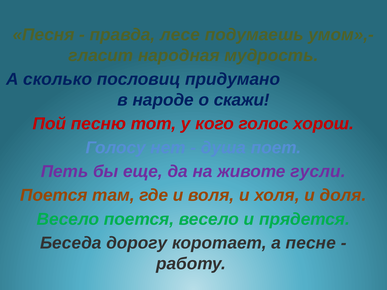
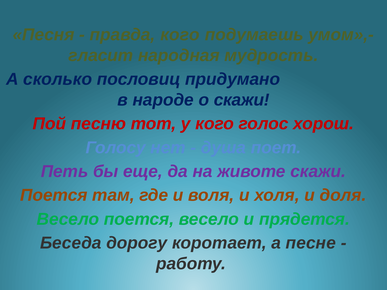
правда лесе: лесе -> кого (180, 35)
животе гусли: гусли -> скажи (318, 172)
